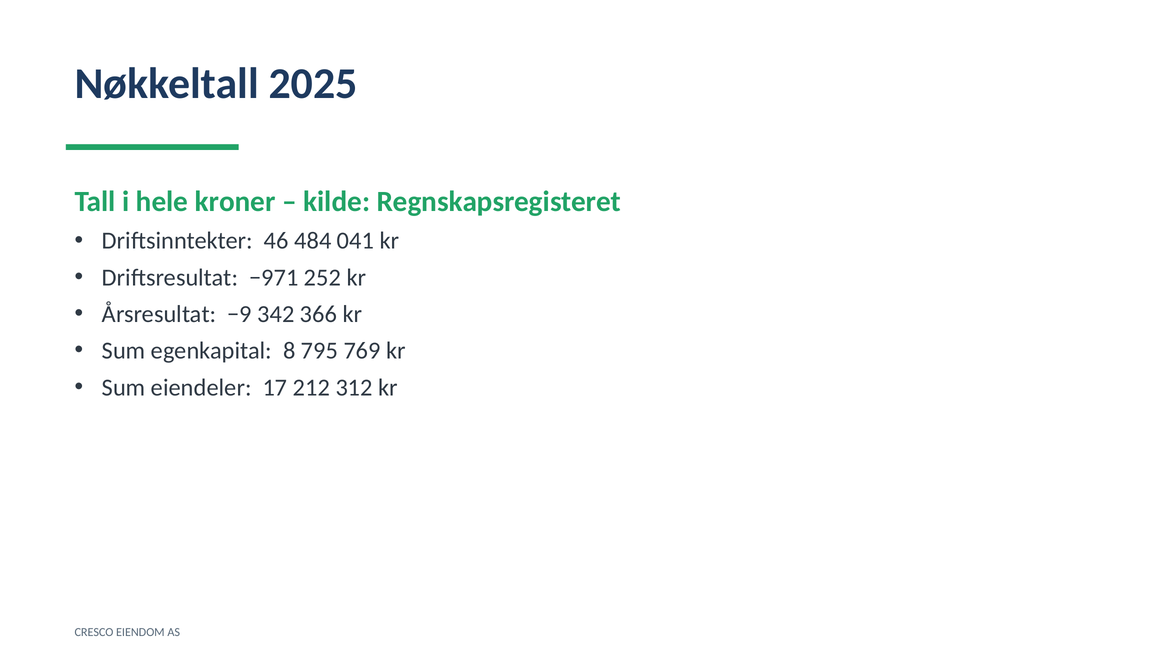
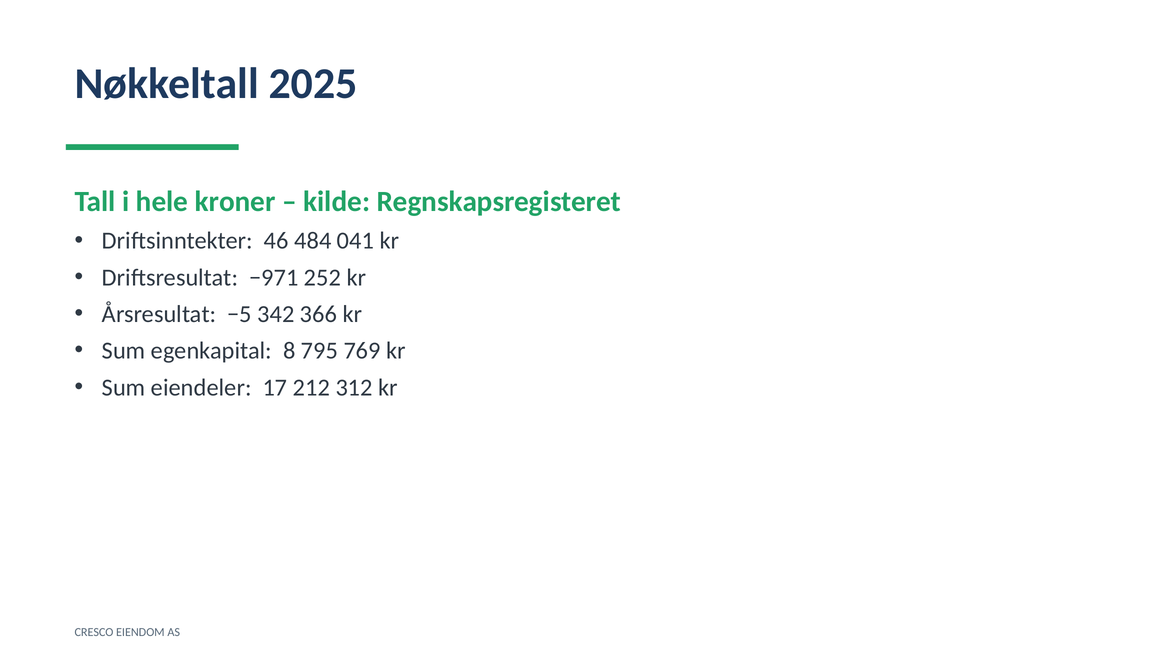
−9: −9 -> −5 (239, 314)
